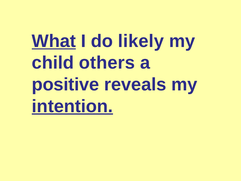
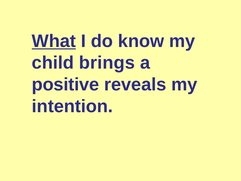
likely: likely -> know (141, 41)
others: others -> brings (107, 63)
intention underline: present -> none (72, 106)
